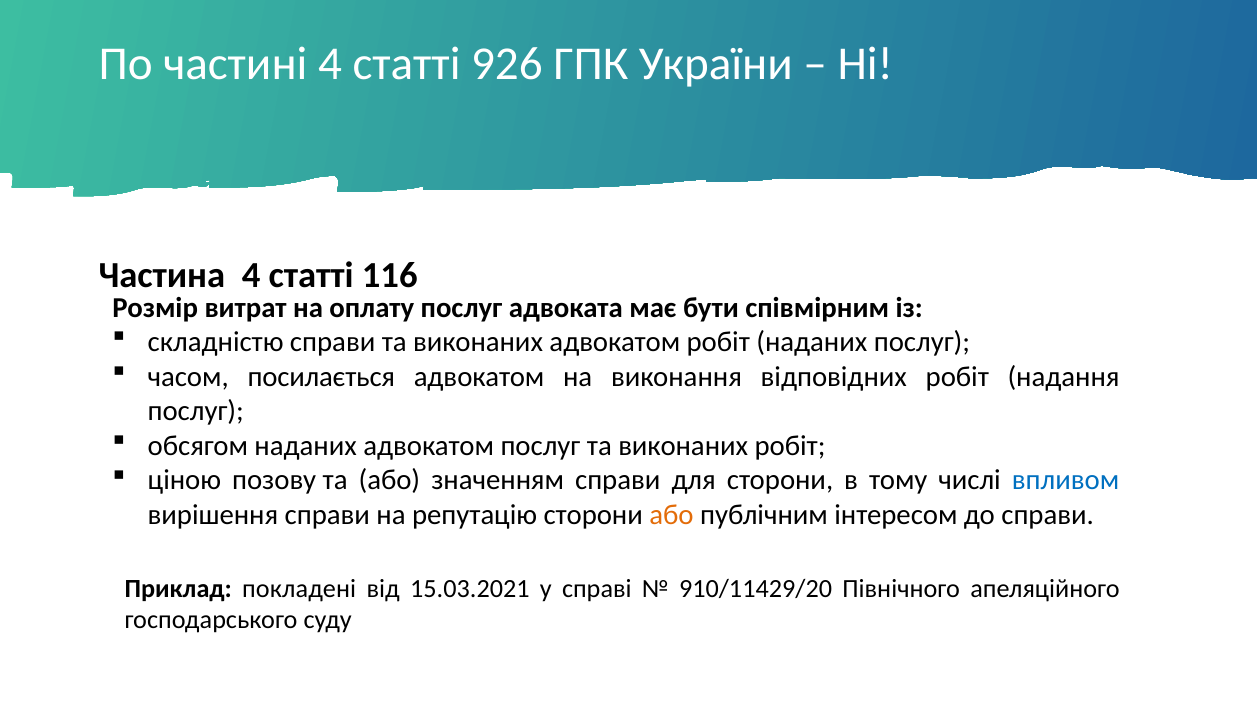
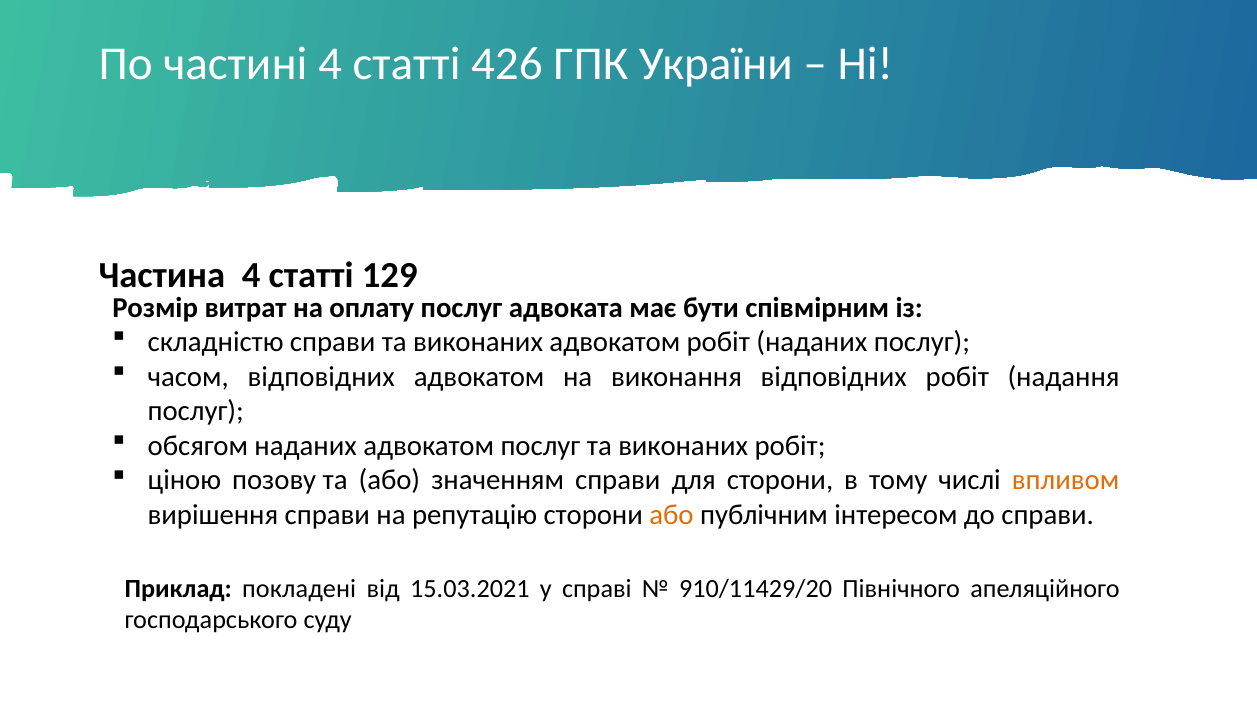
926: 926 -> 426 (507, 64)
116: 116 -> 129 (390, 275)
часом посилається: посилається -> відповідних (321, 377)
впливом colour: blue -> orange (1066, 480)
